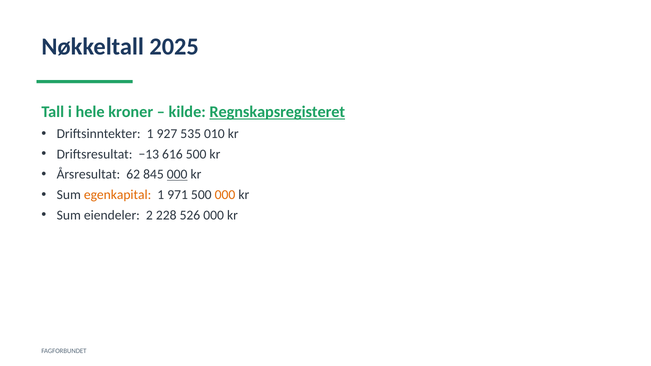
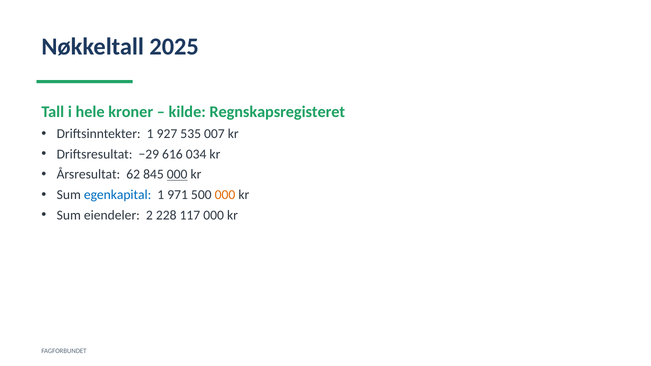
Regnskapsregisteret underline: present -> none (277, 112)
010: 010 -> 007 (214, 134)
−13: −13 -> −29 (149, 154)
616 500: 500 -> 034 (196, 154)
egenkapital colour: orange -> blue (118, 195)
526: 526 -> 117 (190, 215)
